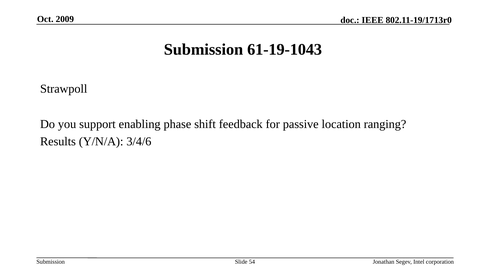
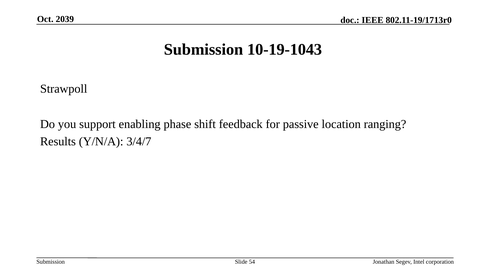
2009: 2009 -> 2039 (65, 19)
61-19-1043: 61-19-1043 -> 10-19-1043 (285, 50)
3/4/6: 3/4/6 -> 3/4/7 (139, 142)
